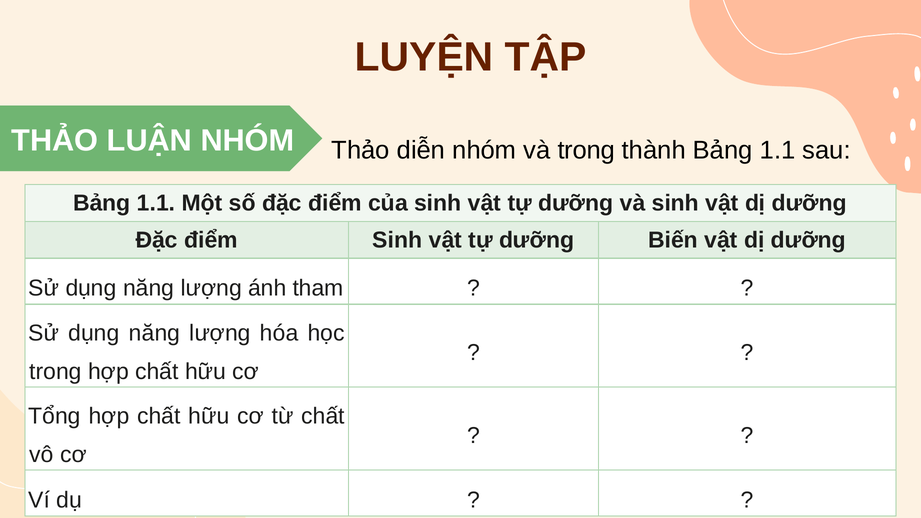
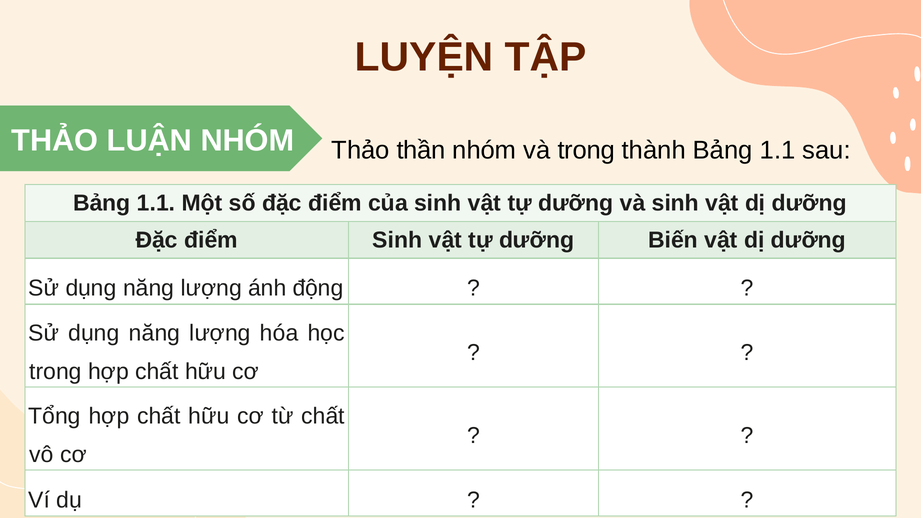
diễn: diễn -> thần (421, 150)
tham: tham -> động (318, 288)
